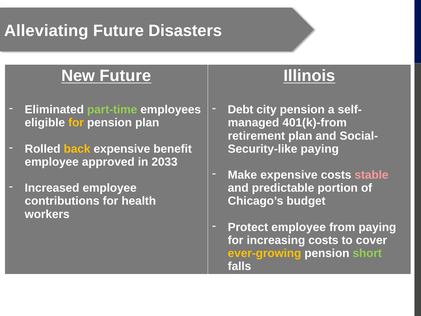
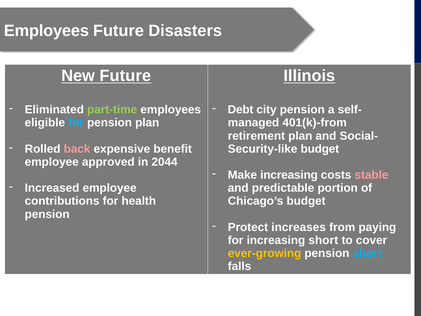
Alleviating: Alleviating -> Employees (46, 31)
for colour: yellow -> light blue (76, 123)
back colour: yellow -> pink (77, 149)
paying: paying -> budget (320, 149)
2033: 2033 -> 2044 (165, 162)
Make expensive: expensive -> increasing (289, 175)
workers: workers -> pension (47, 214)
Protect employee: employee -> increases (299, 227)
increasing costs: costs -> short (323, 240)
short colour: light green -> light blue (367, 253)
